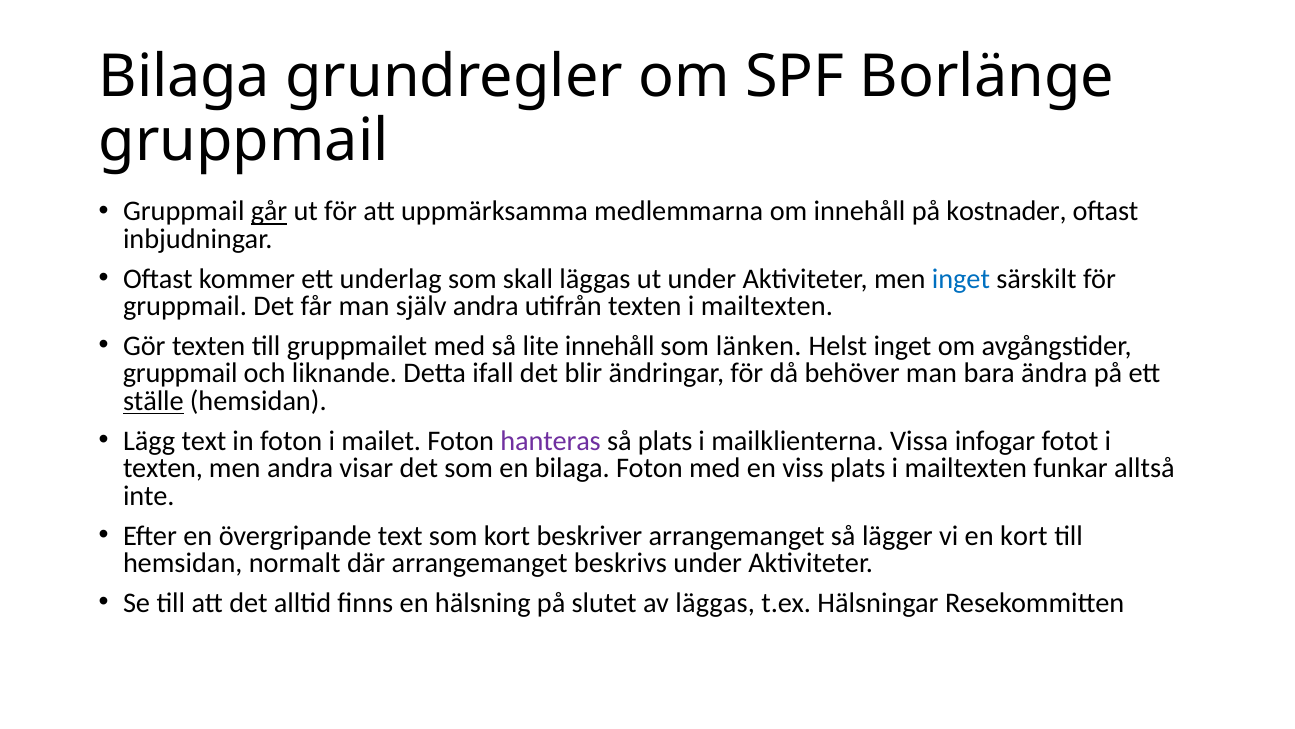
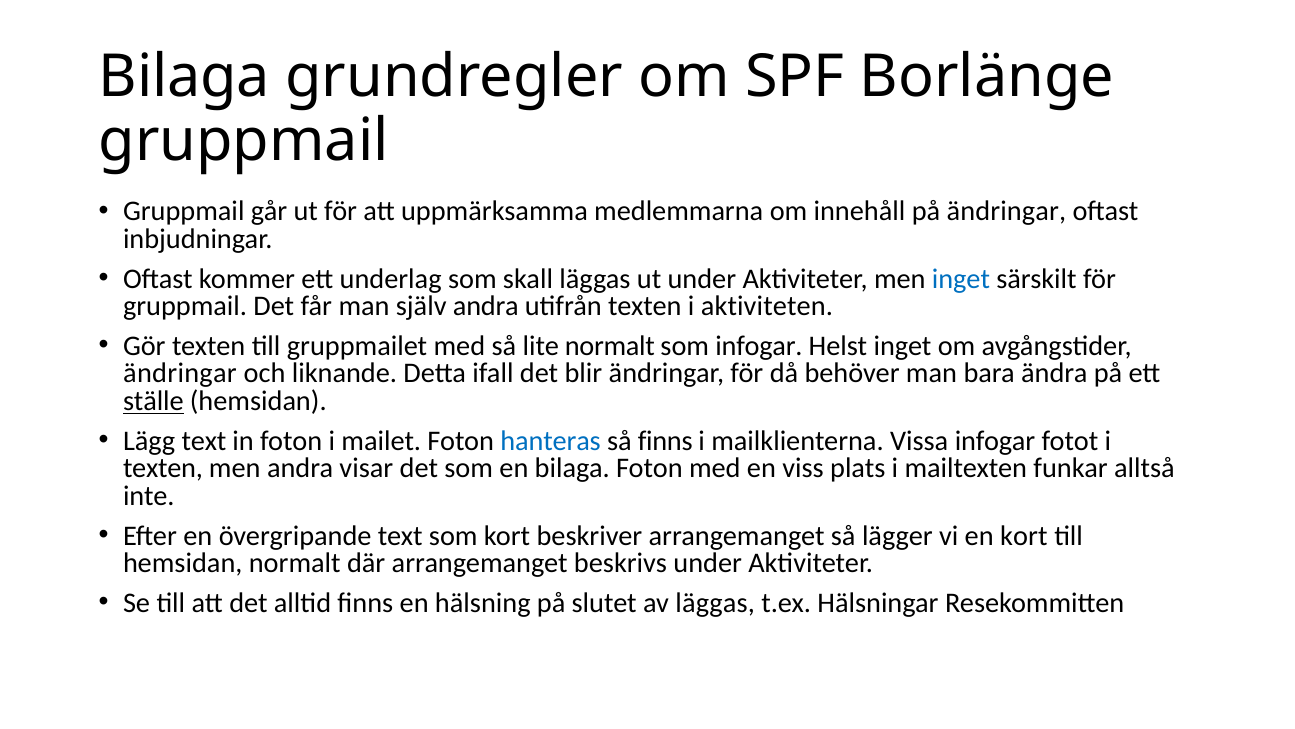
går underline: present -> none (269, 211)
på kostnader: kostnader -> ändringar (1006, 211)
texten i mailtexten: mailtexten -> aktiviteten (767, 306)
lite innehåll: innehåll -> normalt (610, 346)
som länken: länken -> infogar (759, 346)
gruppmail: gruppmail -> ändringar (180, 373)
hanteras colour: purple -> blue (551, 441)
så plats: plats -> finns (665, 441)
